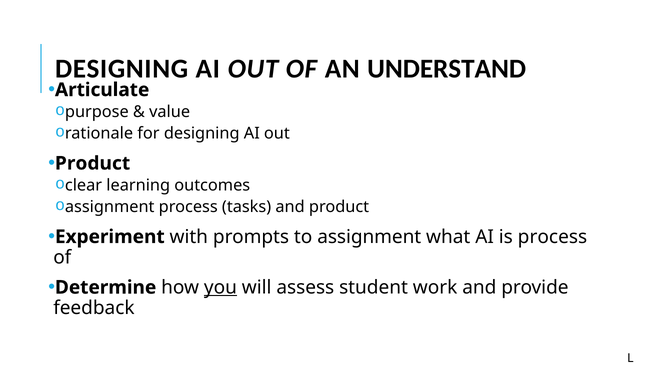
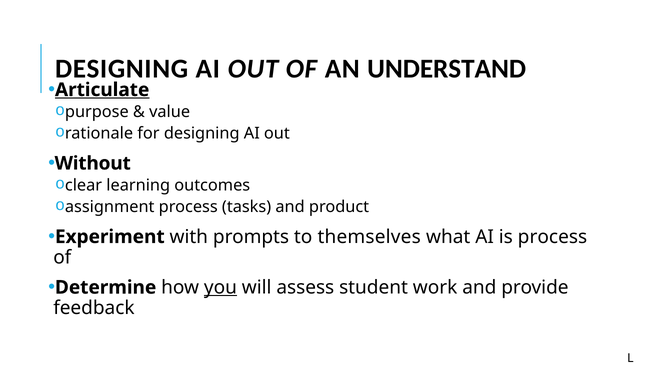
Articulate underline: none -> present (102, 90)
Product: Product -> Without (93, 163)
to assignment: assignment -> themselves (369, 237)
